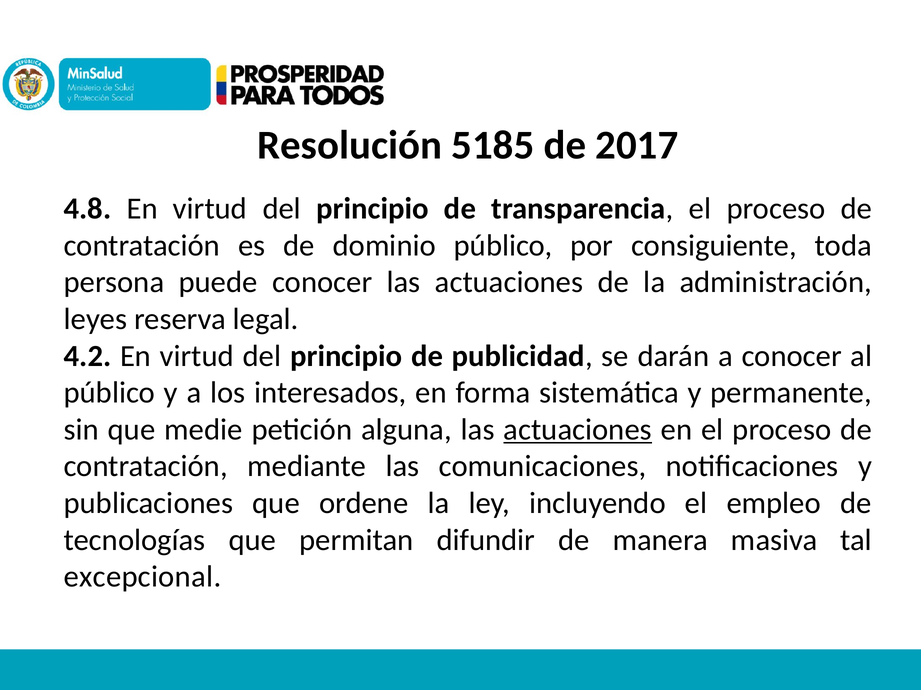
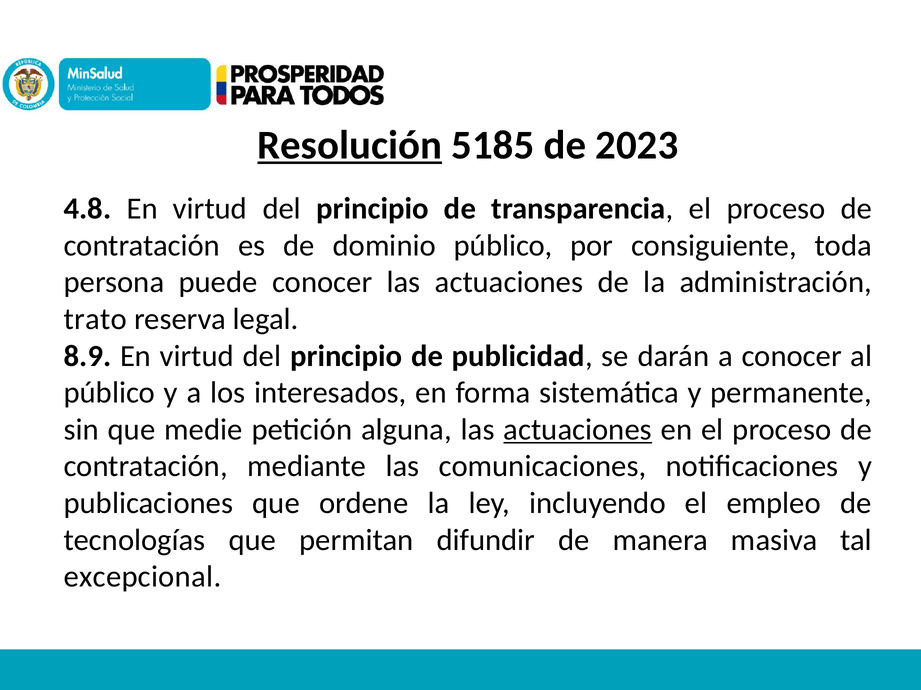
Resolución underline: none -> present (350, 145)
2017: 2017 -> 2023 (637, 145)
leyes: leyes -> trato (95, 320)
4.2: 4.2 -> 8.9 (87, 356)
